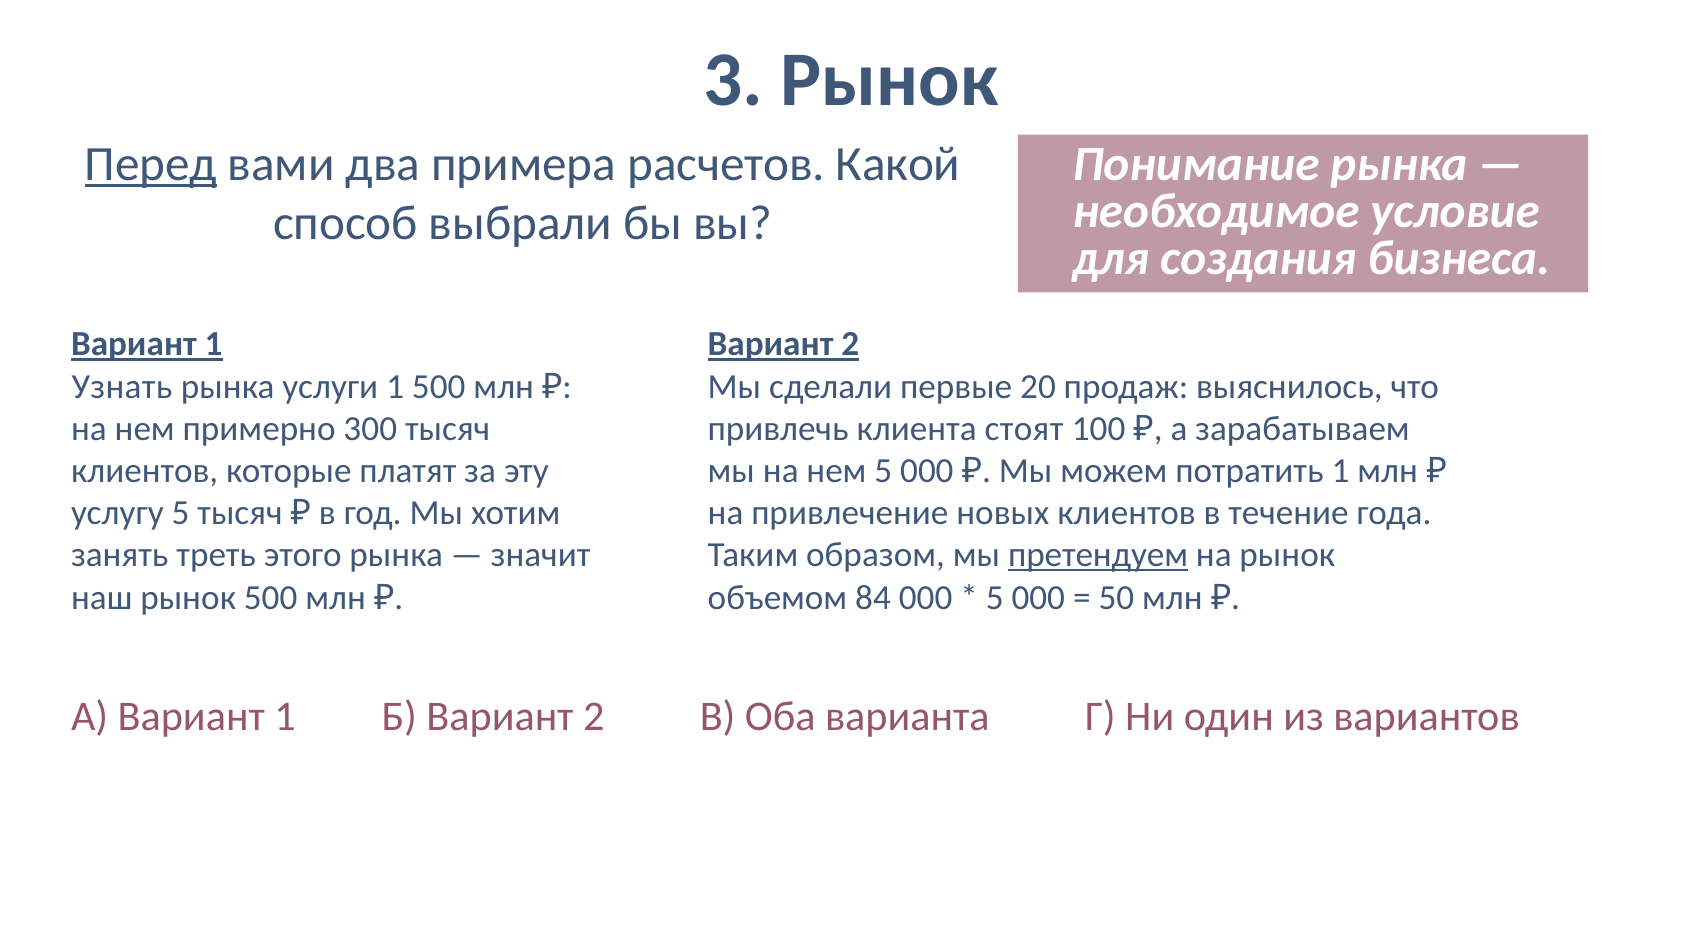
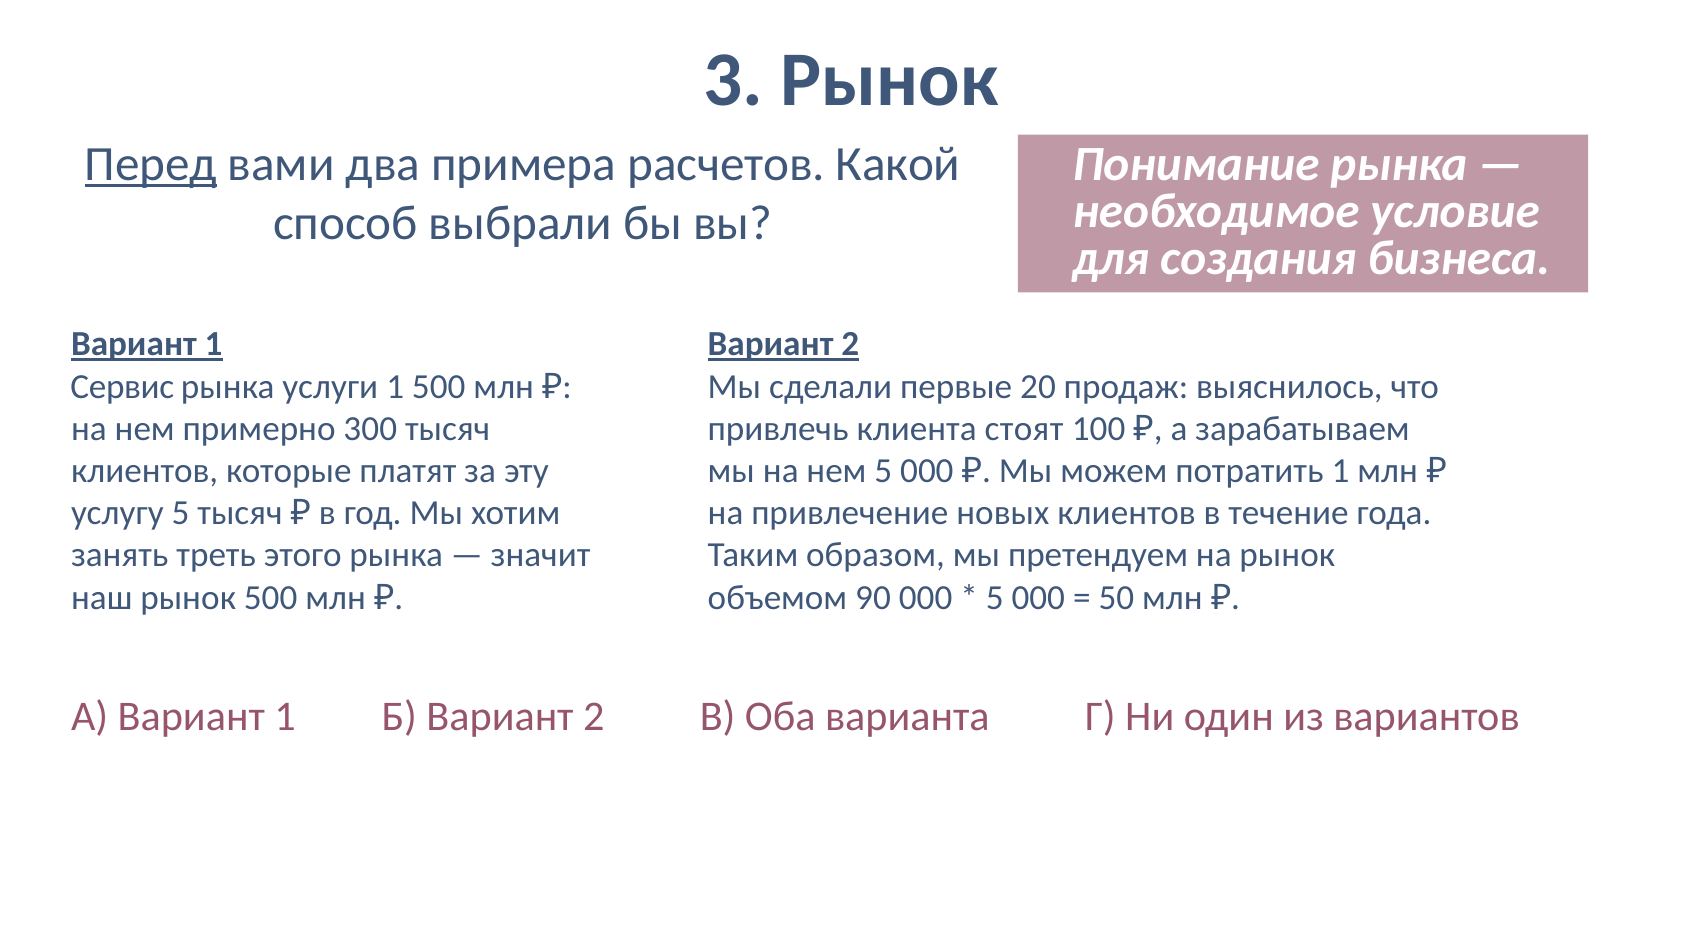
Узнать: Узнать -> Сервис (122, 386)
претендуем underline: present -> none (1098, 555)
84: 84 -> 90 (873, 597)
